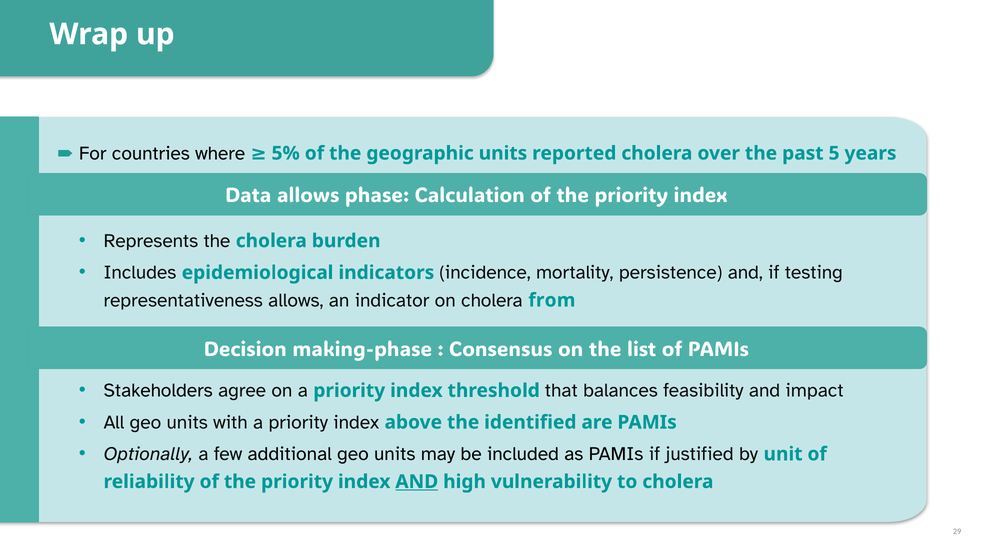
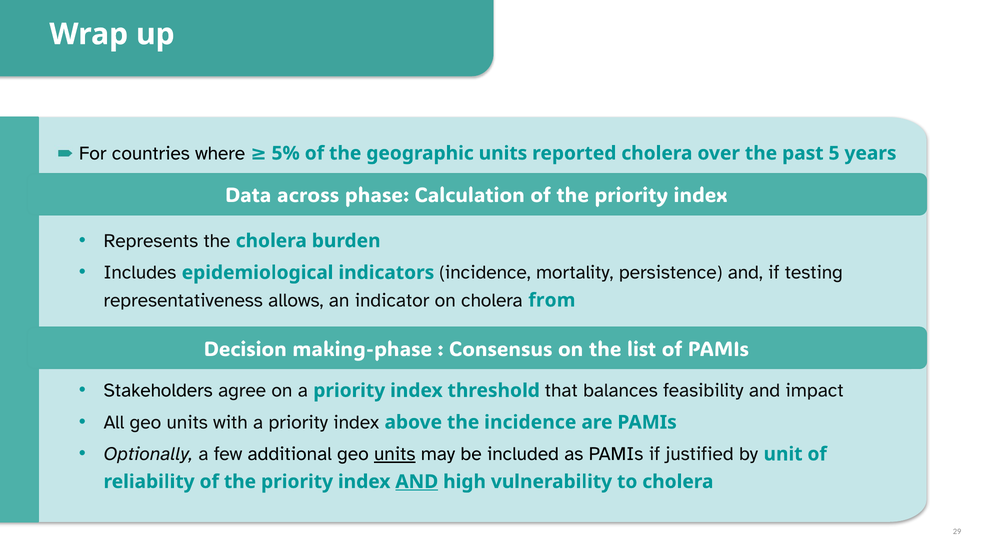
Data allows: allows -> across (308, 196)
the identified: identified -> incidence (530, 422)
units underline: none -> present (395, 454)
